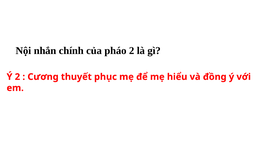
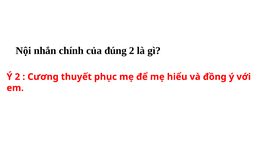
pháo: pháo -> đúng (116, 51)
